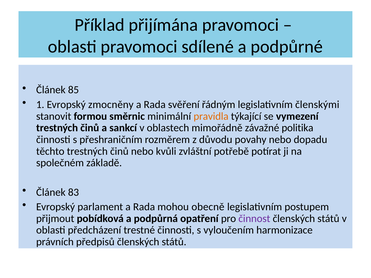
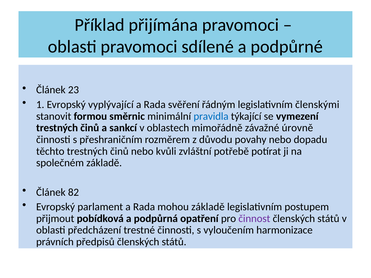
85: 85 -> 23 (73, 90)
zmocněny: zmocněny -> vyplývající (111, 105)
pravidla colour: orange -> blue (211, 116)
politika: politika -> úrovně (297, 128)
83: 83 -> 82 (73, 192)
mohou obecně: obecně -> základě (208, 207)
